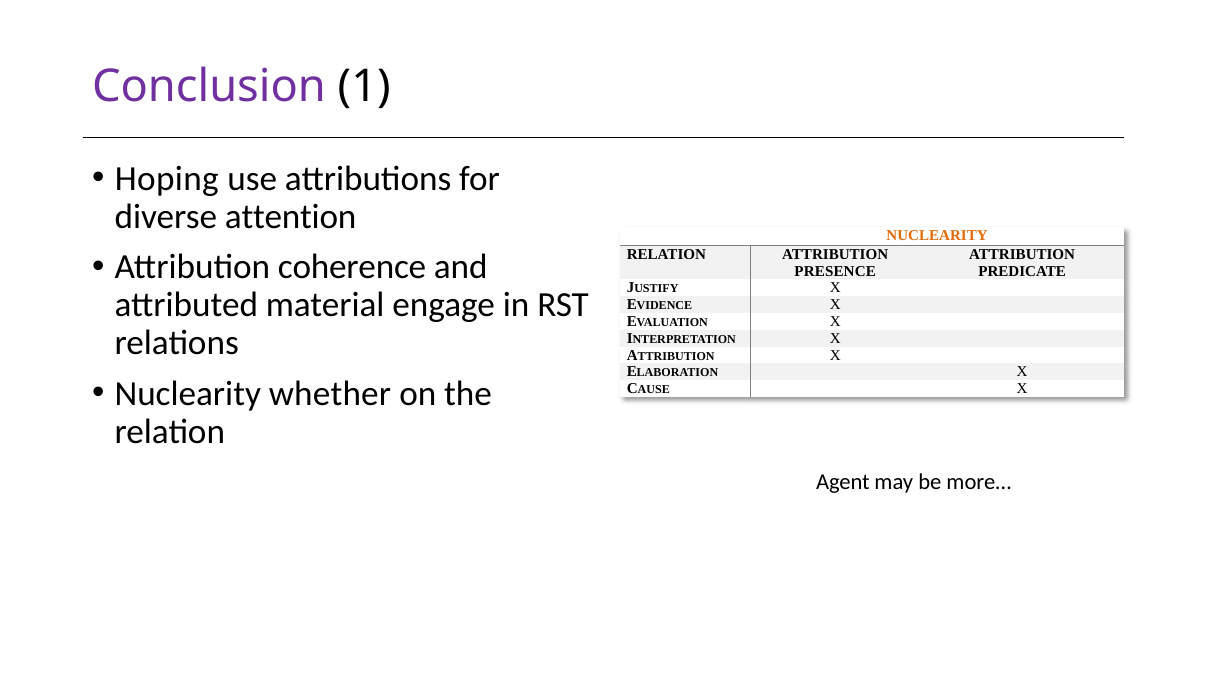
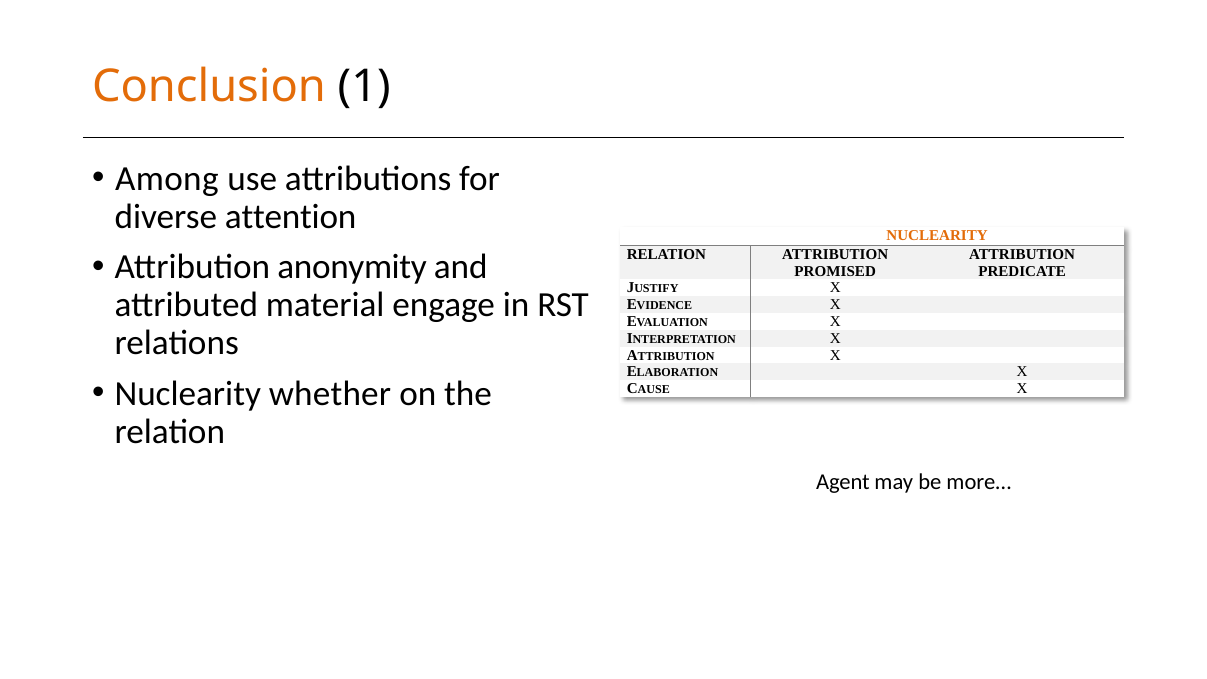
Conclusion colour: purple -> orange (209, 86)
Hoping: Hoping -> Among (167, 179)
coherence: coherence -> anonymity (352, 267)
PRESENCE: PRESENCE -> PROMISED (835, 271)
